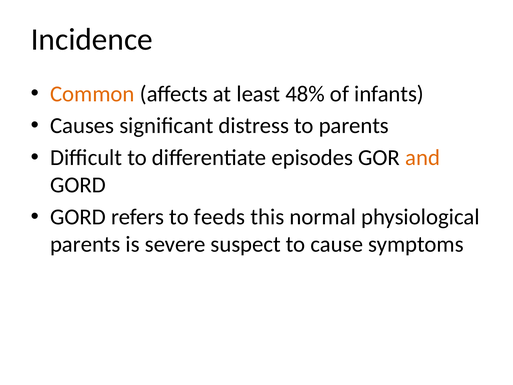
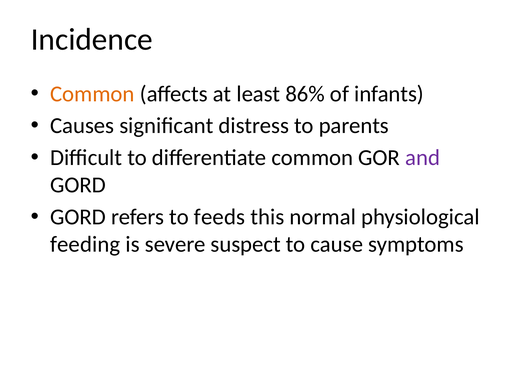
48%: 48% -> 86% (305, 94)
differentiate episodes: episodes -> common (312, 158)
and colour: orange -> purple (423, 158)
parents: parents -> feeding (85, 244)
